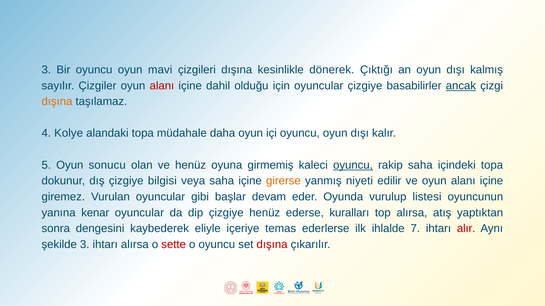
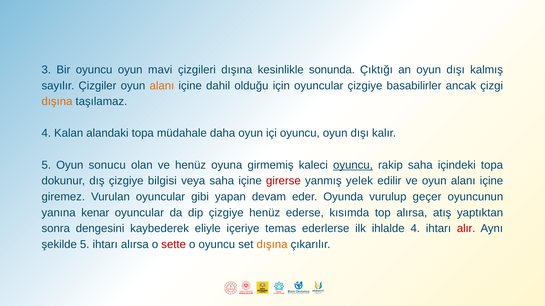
dönerek: dönerek -> sonunda (332, 70)
alanı colour: red -> orange (162, 86)
ancak underline: present -> none (461, 86)
Kolye: Kolye -> Kalan (69, 134)
girerse colour: orange -> red (283, 181)
niyeti: niyeti -> yelek (359, 181)
başlar: başlar -> yapan (230, 197)
listesi: listesi -> geçer (427, 197)
kuralları: kuralları -> kısımda (349, 213)
ihlalde 7: 7 -> 4 (415, 229)
şekilde 3: 3 -> 5 (85, 245)
dışına colour: red -> orange (272, 245)
